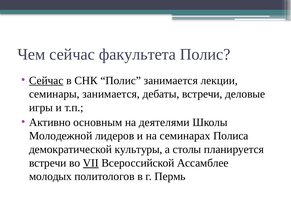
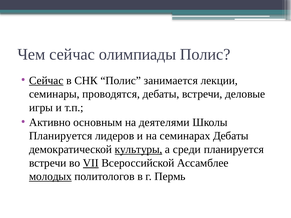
факультета: факультета -> олимпиады (137, 54)
семинары занимается: занимается -> проводятся (111, 94)
Молодежной: Молодежной -> Планируется (61, 136)
семинарах Полиса: Полиса -> Дебаты (231, 136)
культуры underline: none -> present (139, 150)
столы: столы -> среди (187, 150)
молодых underline: none -> present (50, 177)
